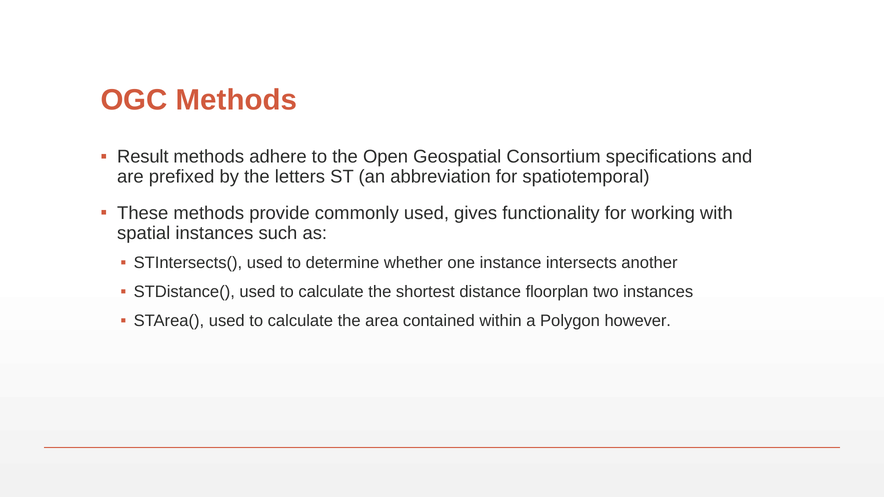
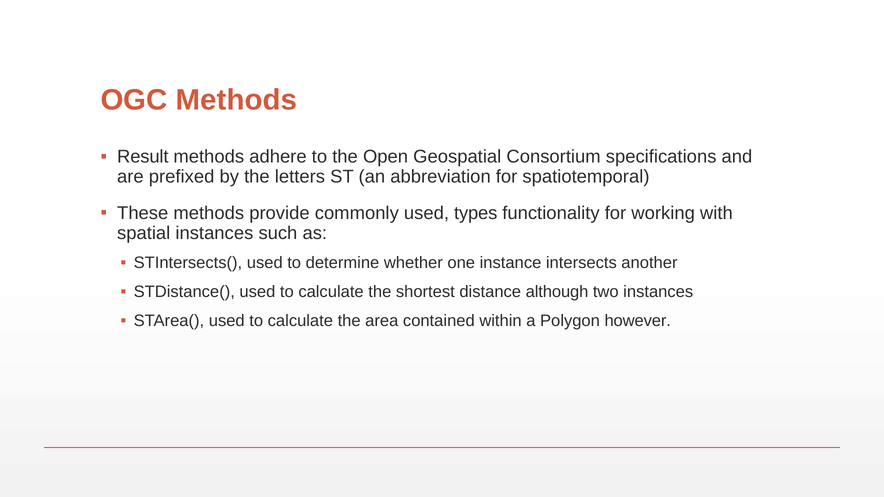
gives: gives -> types (476, 213)
floorplan: floorplan -> although (557, 292)
